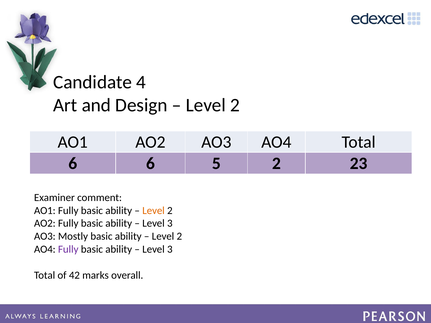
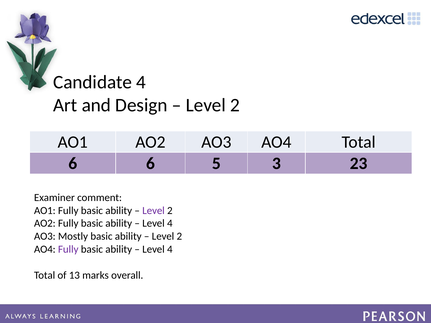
5 2: 2 -> 3 (276, 164)
Level colour: orange -> purple (153, 211)
3: 3 -> 4 (170, 224)
3: 3 -> 4 (170, 249)
42: 42 -> 13 (74, 275)
